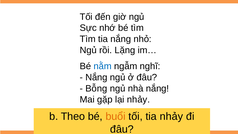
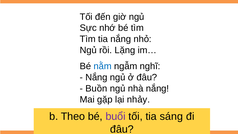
Bỗng: Bỗng -> Buồn (96, 88)
buổi colour: orange -> purple (116, 116)
tia nhảy: nhảy -> sáng (171, 116)
